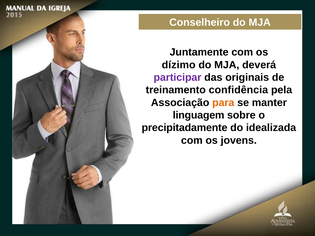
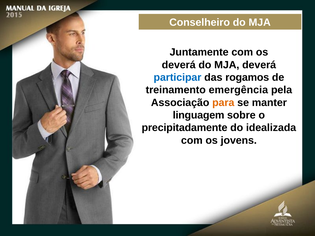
dízimo: dízimo -> deverá (179, 65)
participar colour: purple -> blue (178, 77)
originais: originais -> rogamos (247, 77)
confidência: confidência -> emergência (238, 90)
